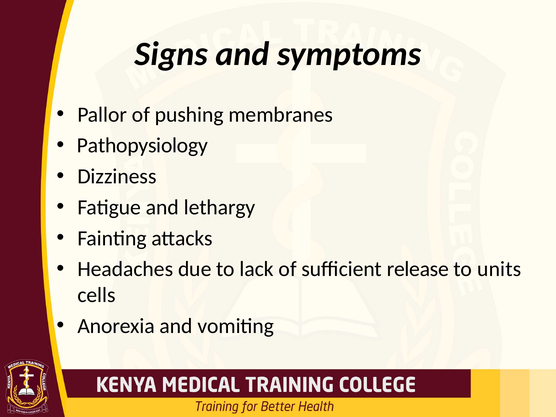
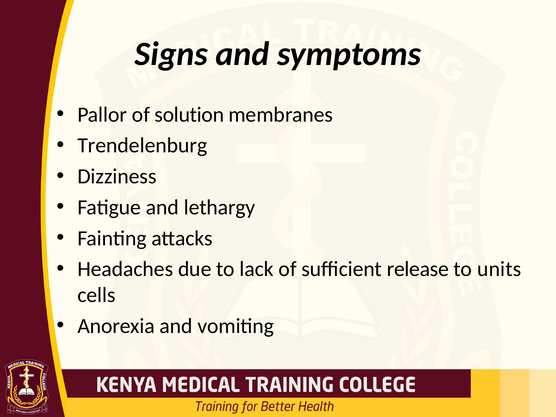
pushing: pushing -> solution (189, 115)
Pathopysiology: Pathopysiology -> Trendelenburg (142, 146)
